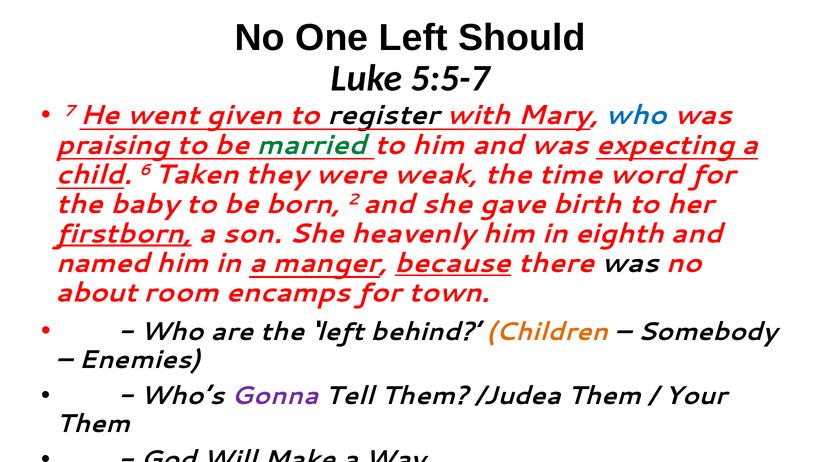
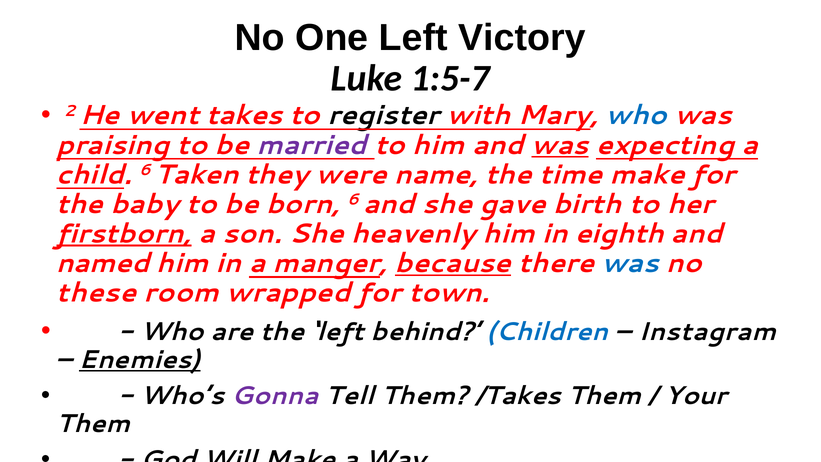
Should: Should -> Victory (522, 38)
5:5-7: 5:5-7 -> 1:5-7 (450, 78)
7: 7 -> 2 (70, 111)
given: given -> takes (244, 115)
married colour: green -> purple (312, 145)
was underline: none -> present (560, 145)
weak: weak -> name (436, 174)
time word: word -> make (647, 174)
born 2: 2 -> 6 (353, 200)
was colour: black -> blue (630, 263)
about: about -> these (96, 293)
encamps: encamps -> wrapped (288, 293)
Children colour: orange -> blue (547, 331)
Somebody: Somebody -> Instagram (707, 331)
Enemies underline: none -> present (140, 360)
/Judea: /Judea -> /Takes (518, 396)
